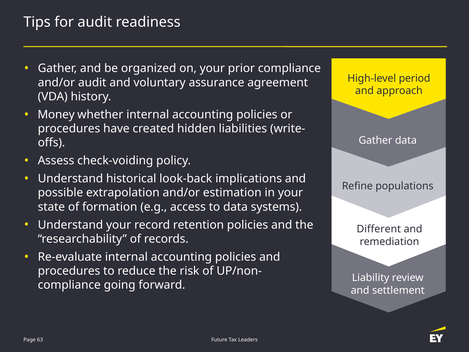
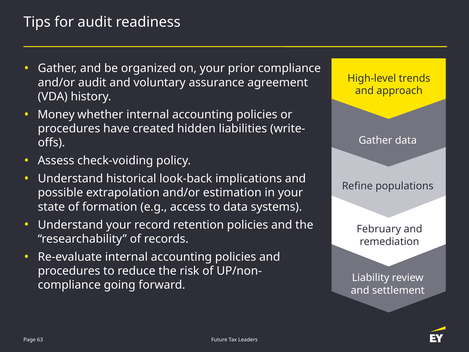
period: period -> trends (415, 78)
Different: Different -> February (379, 229)
